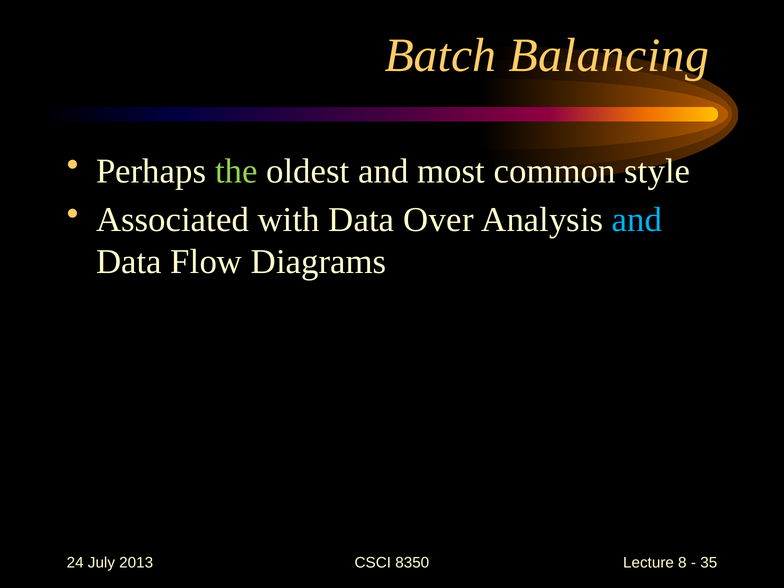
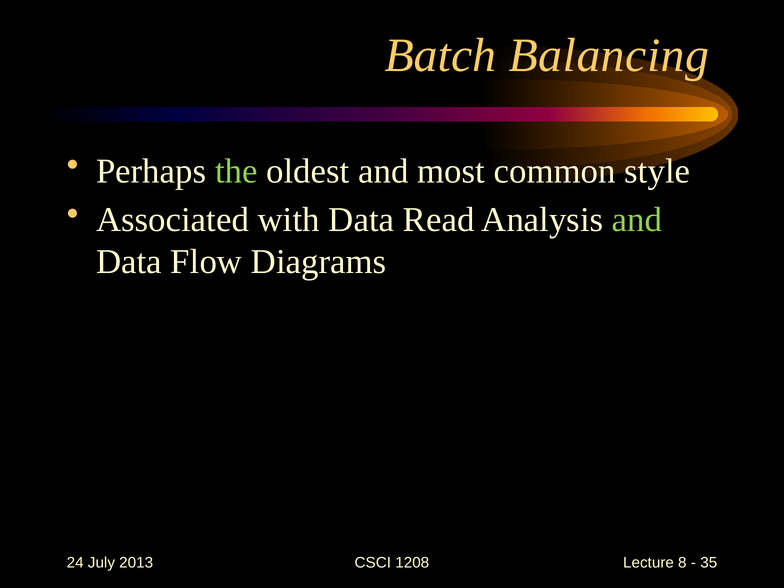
Over: Over -> Read (439, 220)
and colour: light blue -> light green (637, 220)
8350: 8350 -> 1208 (412, 563)
